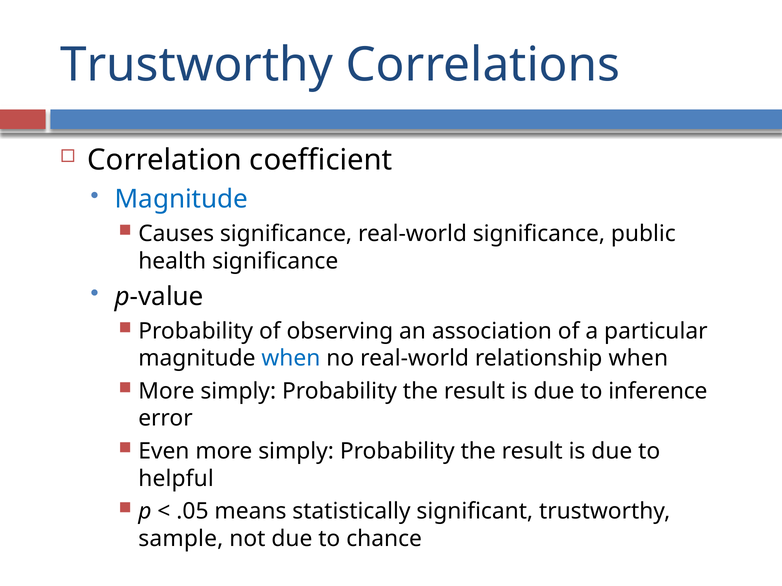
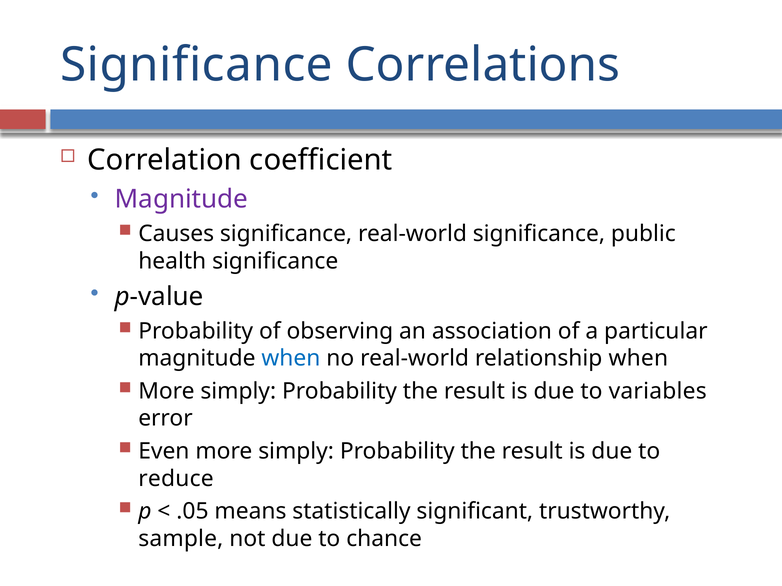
Trustworthy: Trustworthy -> Significance (196, 65)
Magnitude colour: blue -> purple (181, 199)
inference: inference -> variables (658, 391)
helpful: helpful -> reduce (176, 479)
